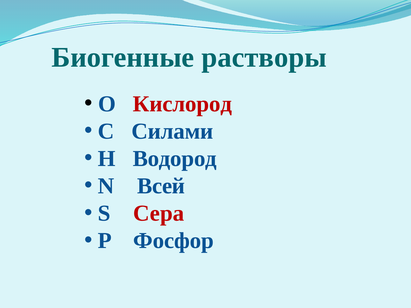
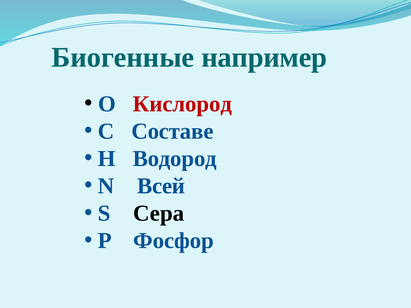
растворы: растворы -> например (264, 57)
Силами: Силами -> Составе (172, 131)
Сера colour: red -> black (159, 214)
